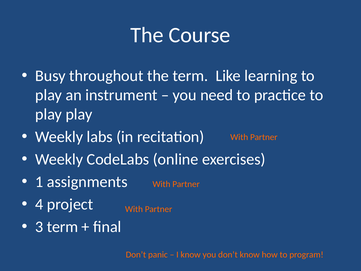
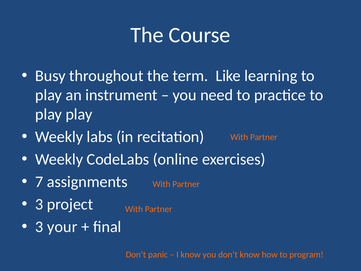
1: 1 -> 7 (39, 182)
4: 4 -> 3 (39, 204)
3 term: term -> your (62, 227)
